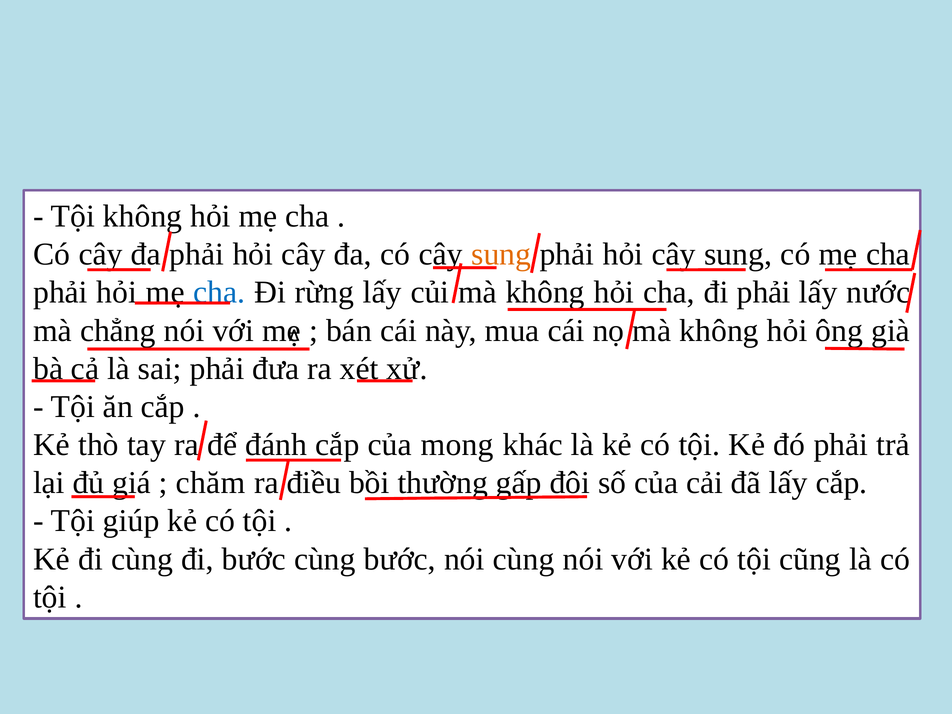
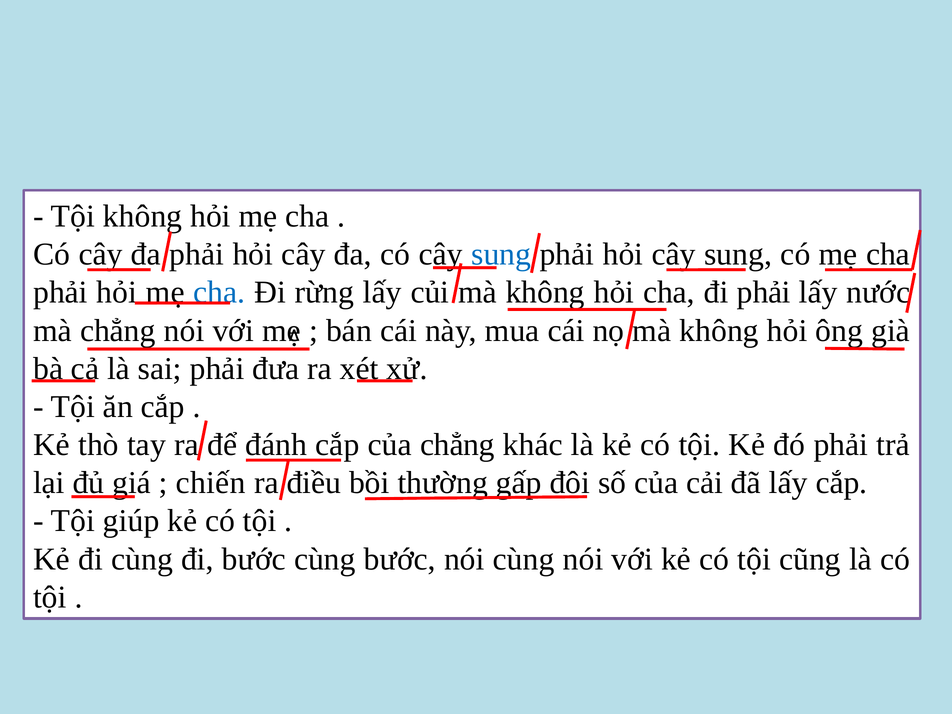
sung colour: orange -> blue (501, 254)
của mong: mong -> chẳng (457, 445)
chăm: chăm -> chiến (211, 483)
